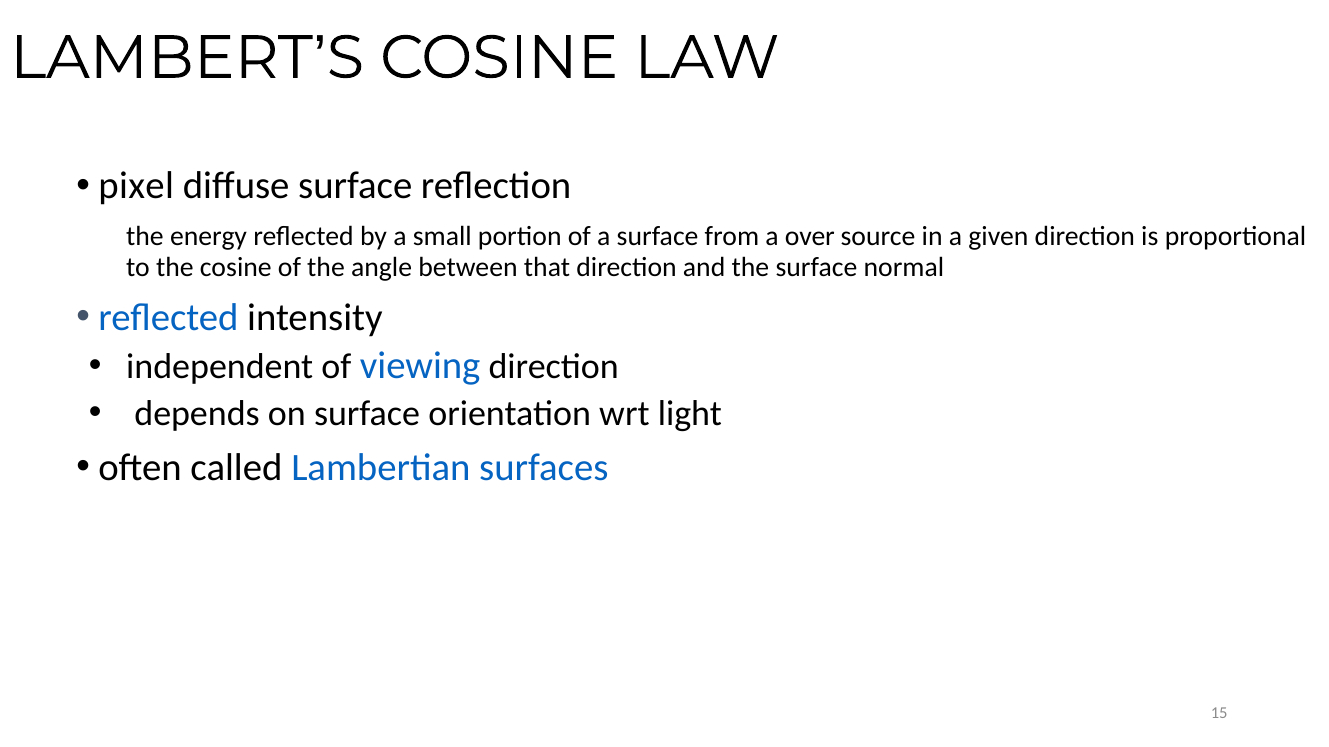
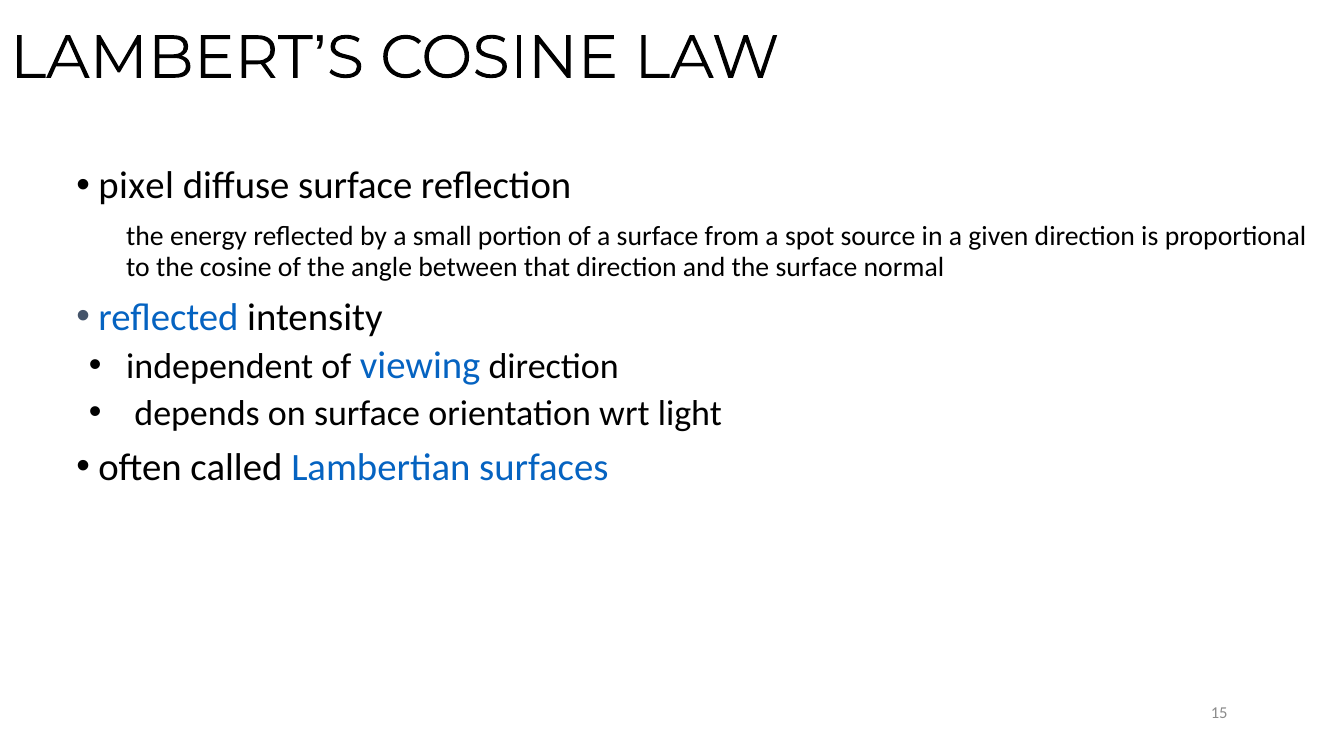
over: over -> spot (810, 236)
